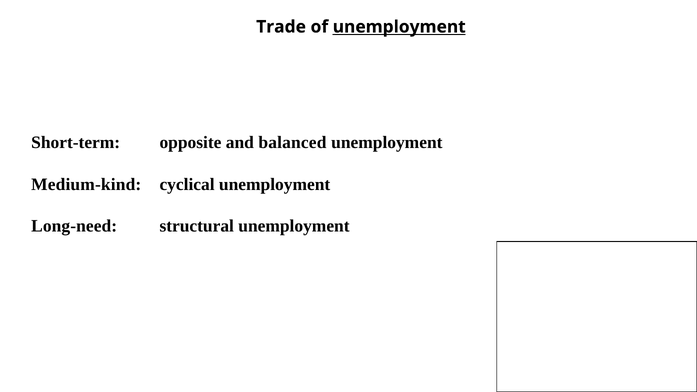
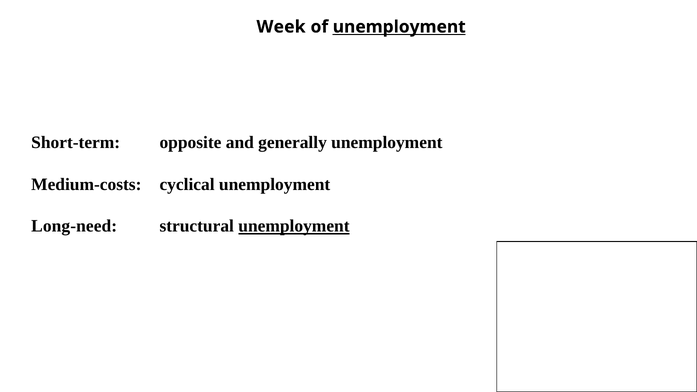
Trade: Trade -> Week (281, 27)
balanced: balanced -> generally (293, 143)
Medium-kind: Medium-kind -> Medium-costs (86, 184)
unemployment underline: none -> present (294, 226)
